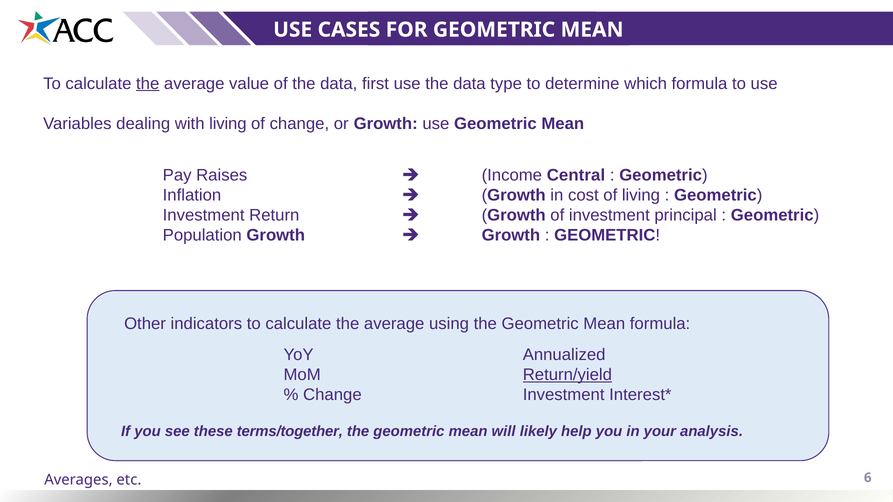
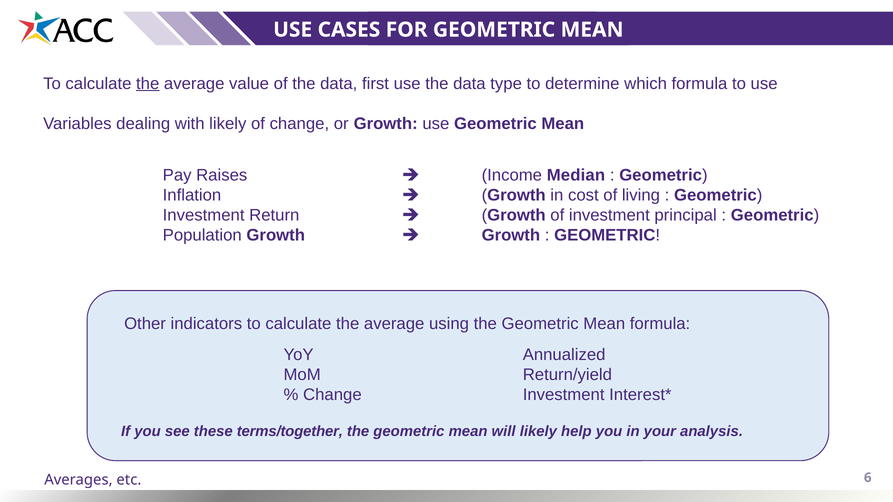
with living: living -> likely (228, 124)
Central: Central -> Median (576, 175)
Return/yield underline: present -> none (567, 375)
